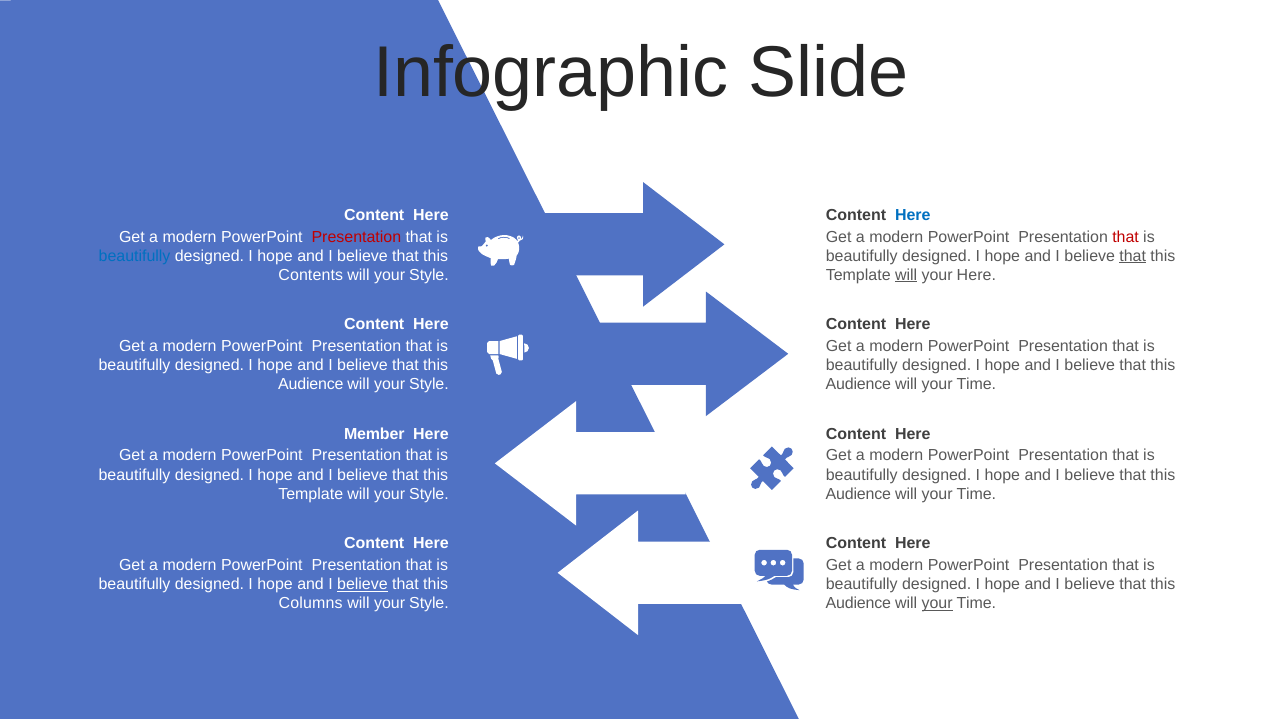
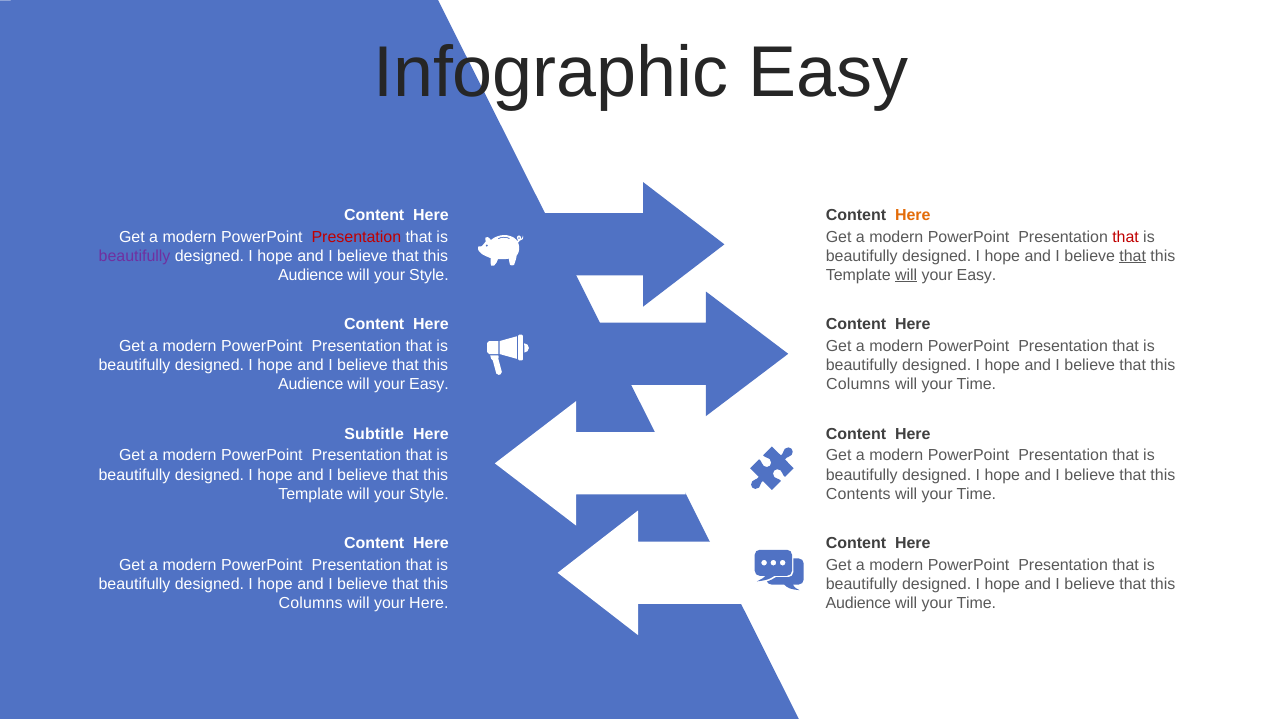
Infographic Slide: Slide -> Easy (829, 73)
Here colour: blue -> orange (913, 215)
beautifully colour: blue -> purple (135, 256)
Contents: Contents -> Audience (311, 275)
Here: Here -> Easy (976, 275)
Style: Style -> Easy (429, 385)
Audience: Audience -> Columns (858, 385)
Member: Member -> Subtitle (374, 434)
Audience: Audience -> Contents (858, 494)
believe underline: present -> none (362, 585)
Style: Style -> Here (429, 604)
your underline: present -> none (937, 604)
